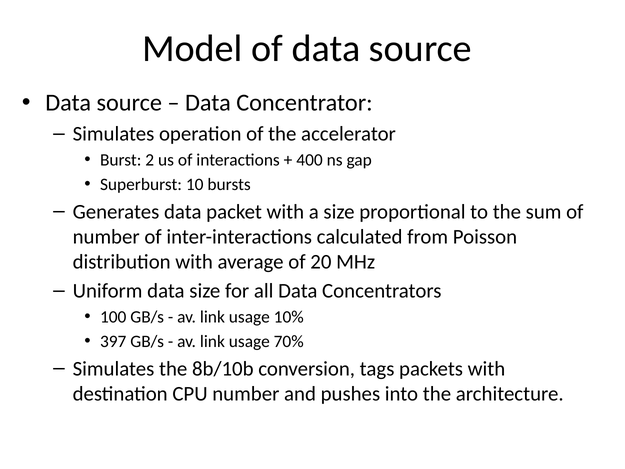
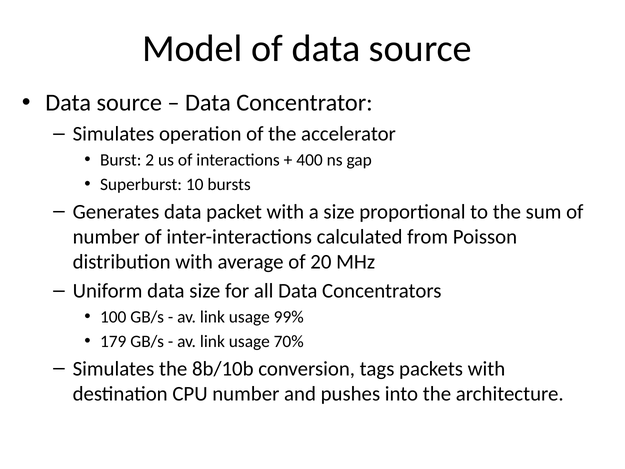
10%: 10% -> 99% (289, 317)
397: 397 -> 179 (113, 341)
